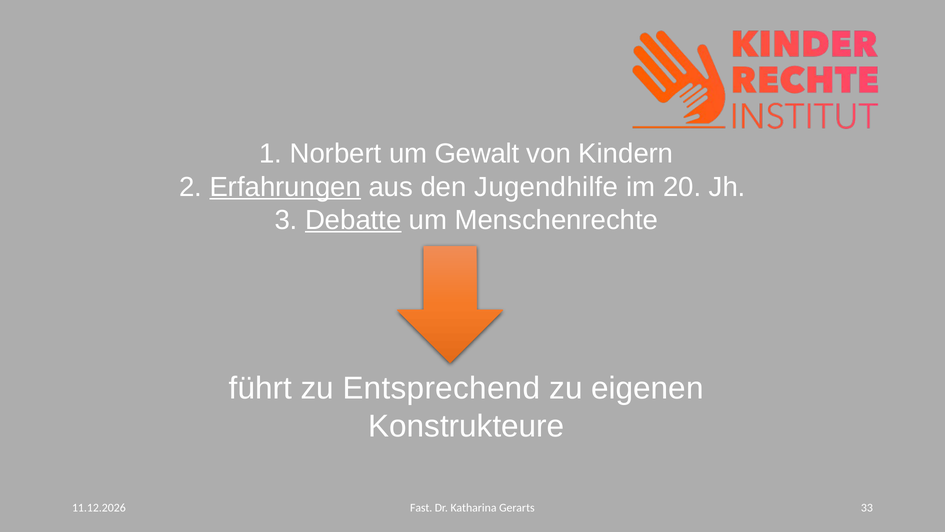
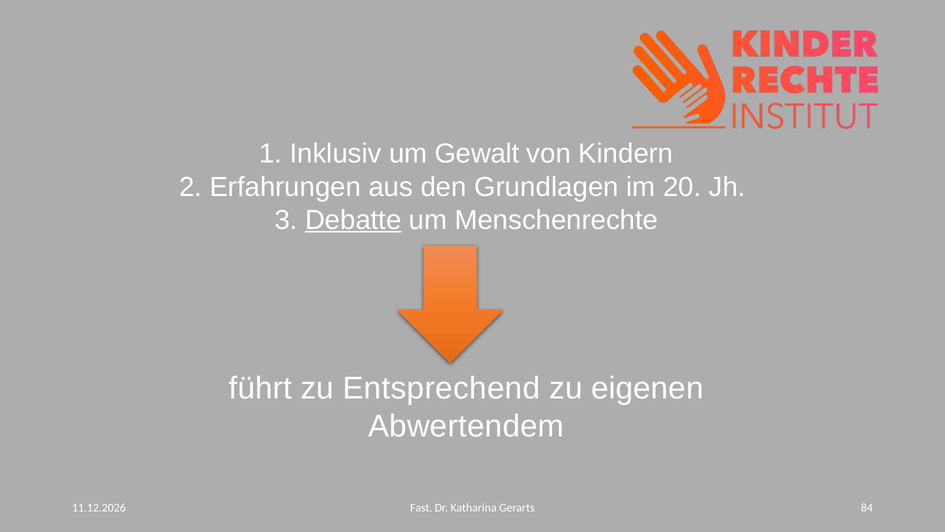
Norbert: Norbert -> Inklusiv (336, 154)
Erfahrungen underline: present -> none (285, 187)
Jugendhilfe: Jugendhilfe -> Grundlagen (546, 187)
Konstrukteure: Konstrukteure -> Abwertendem (466, 426)
33: 33 -> 84 (867, 508)
